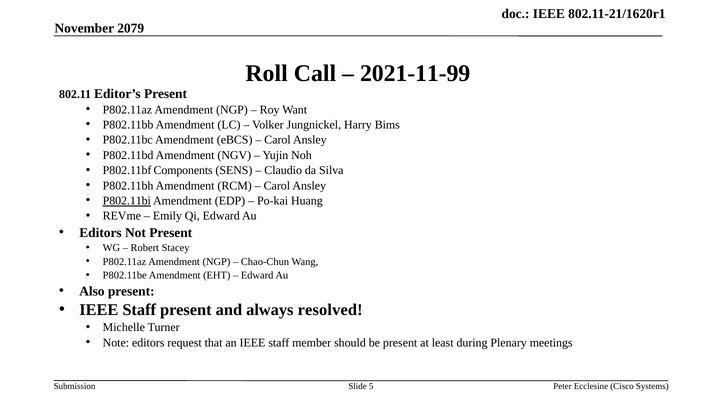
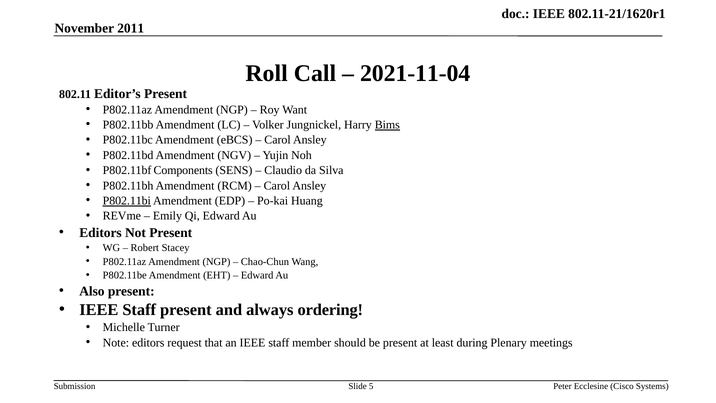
2079: 2079 -> 2011 (131, 28)
2021-11-99: 2021-11-99 -> 2021-11-04 (415, 73)
Bims underline: none -> present (387, 125)
resolved: resolved -> ordering (330, 310)
